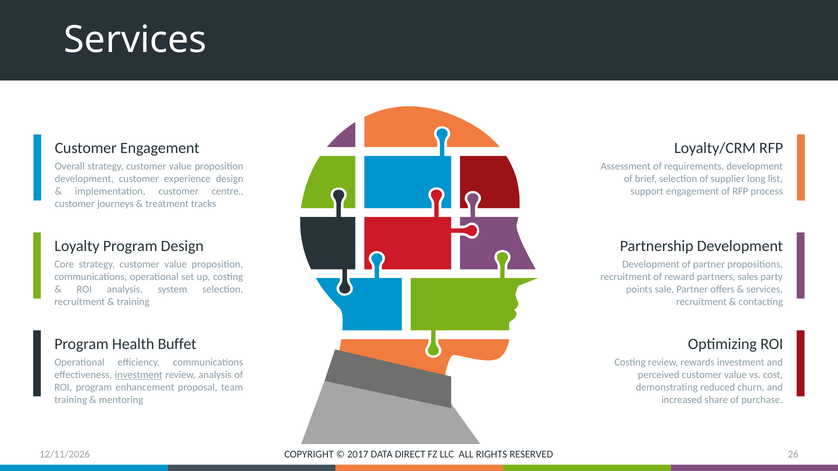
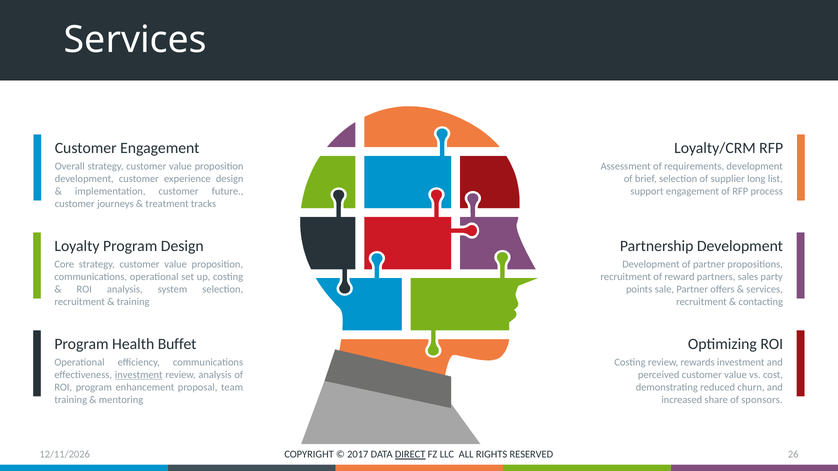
centre: centre -> future (228, 191)
purchase: purchase -> sponsors (762, 400)
DIRECT underline: none -> present (410, 455)
